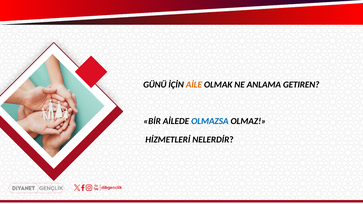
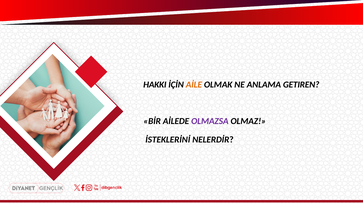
GÜNÜ: GÜNÜ -> HAKKI (155, 85)
OLMAZSA colour: blue -> purple (210, 121)
HİZMETLERİ: HİZMETLERİ -> İSTEKLERİNİ (168, 140)
